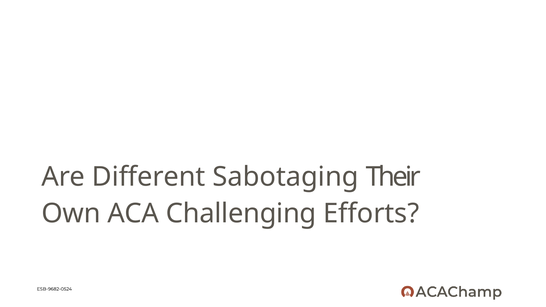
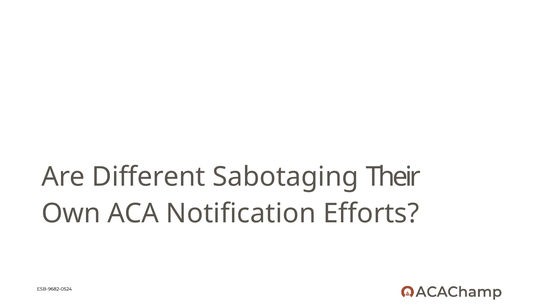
Challenging: Challenging -> Notification (241, 214)
